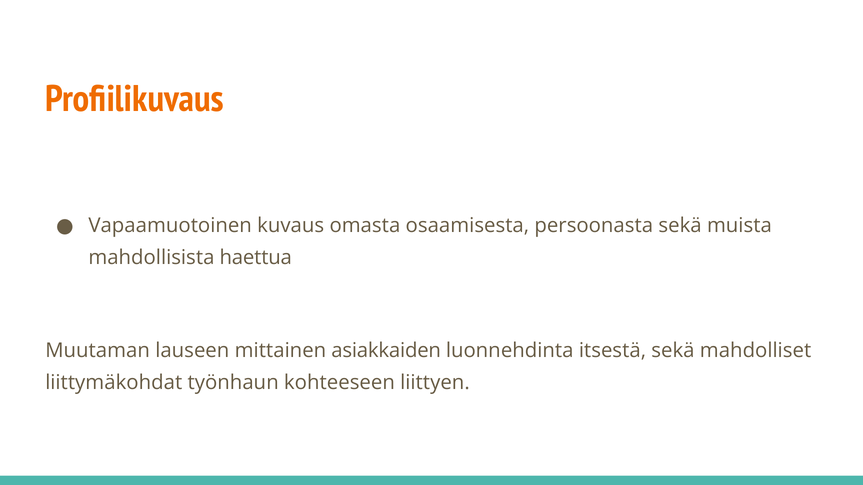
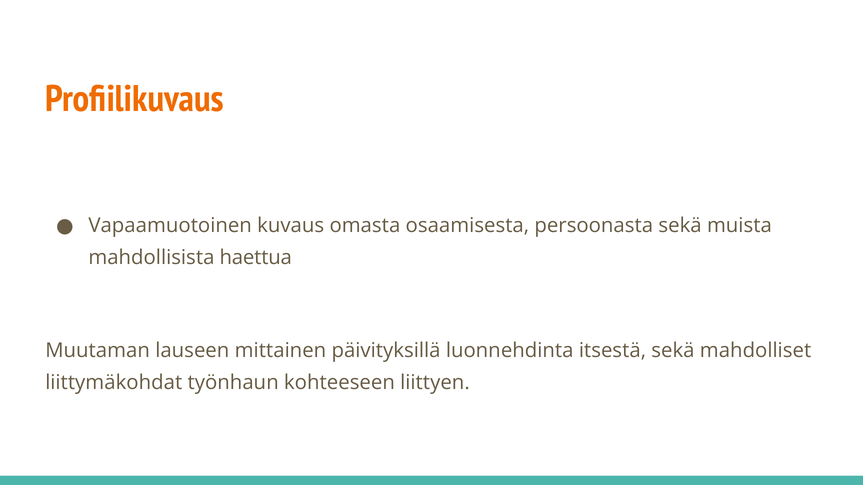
asiakkaiden: asiakkaiden -> päivityksillä (386, 351)
